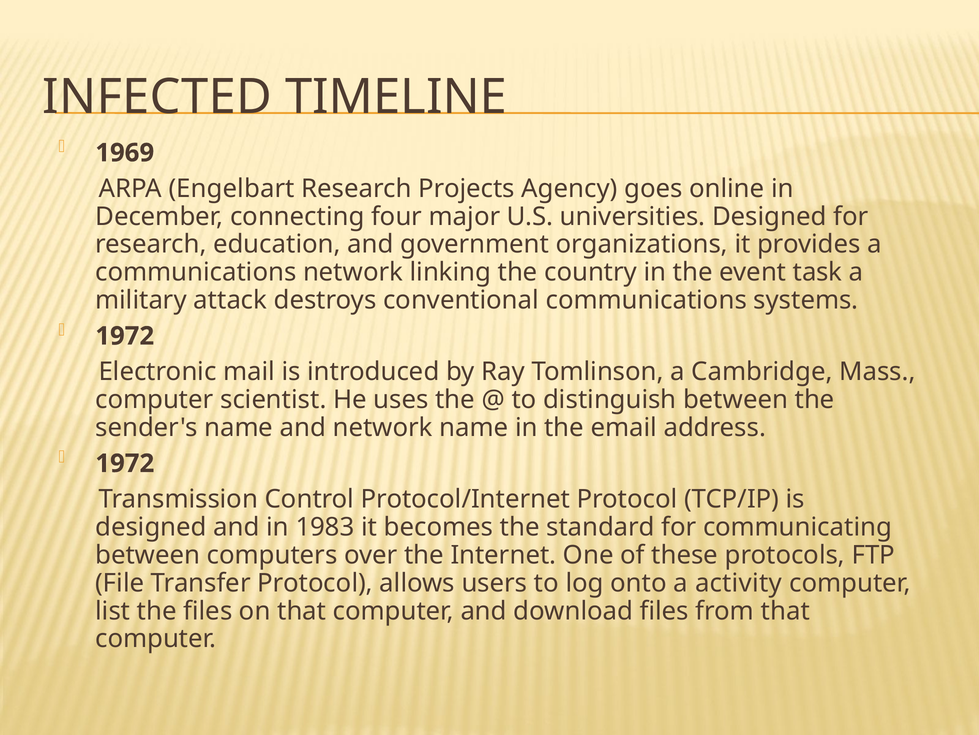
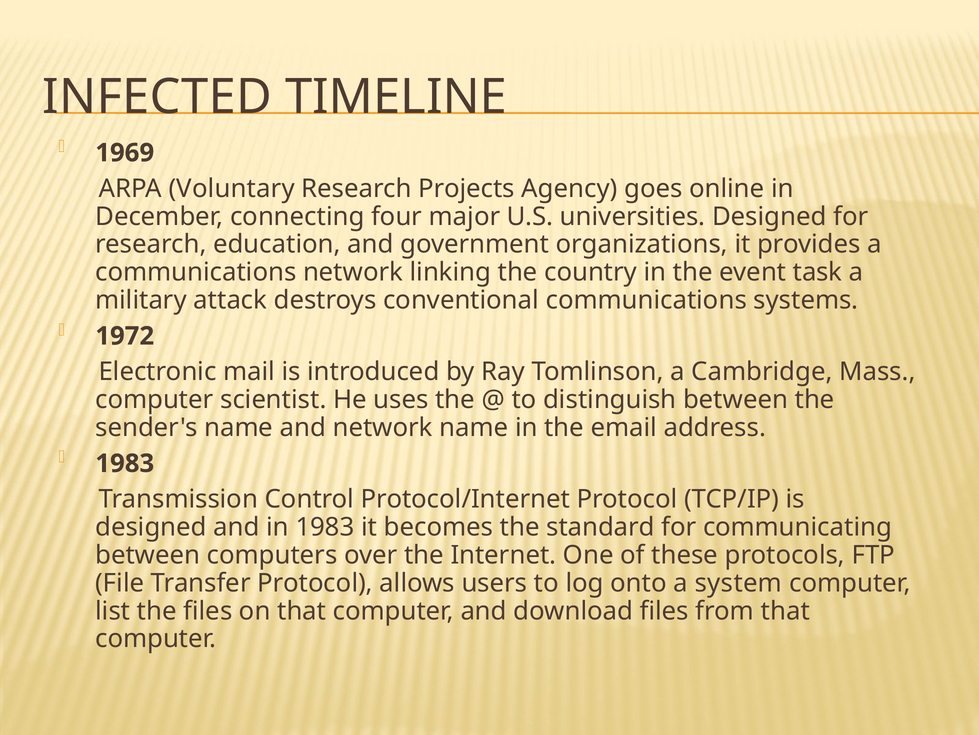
Engelbart: Engelbart -> Voluntary (232, 188)
1972: 1972 -> 1983 (125, 463)
activity: activity -> system (738, 582)
